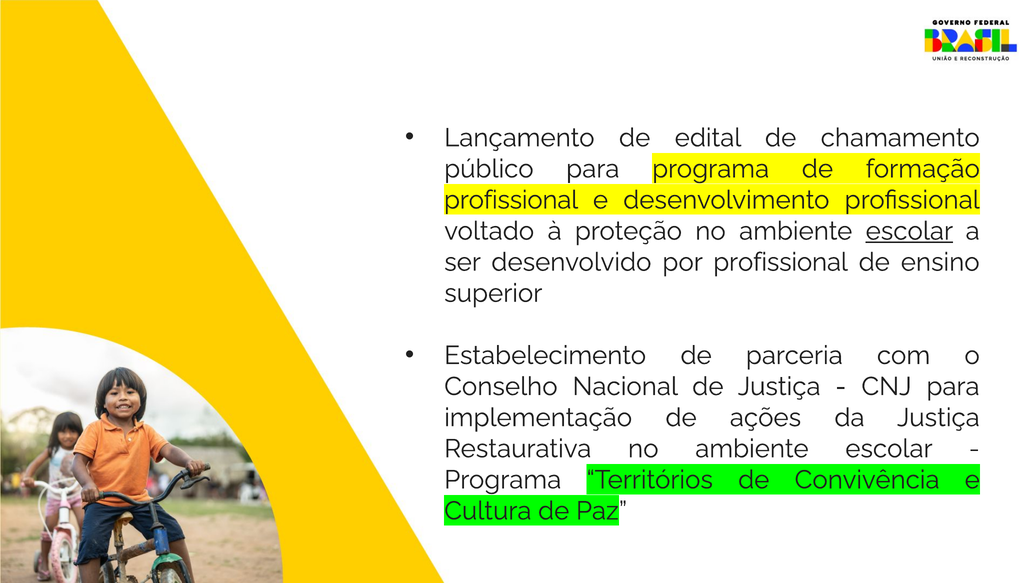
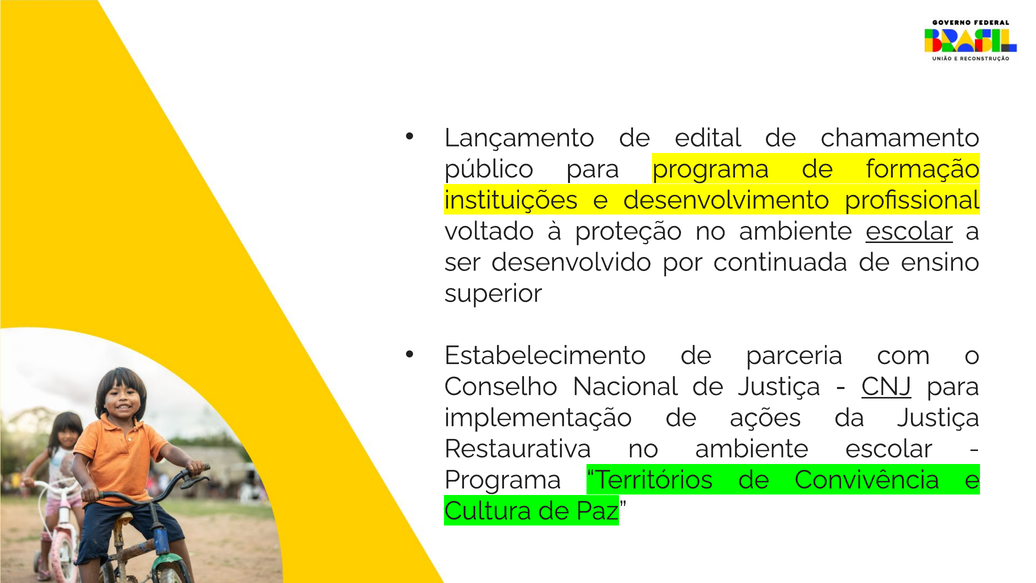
profissional: profissional -> instituições (511, 200)
por profissional: profissional -> continuada (780, 262)
CNJ underline: none -> present (886, 386)
